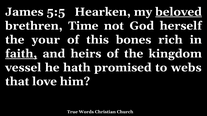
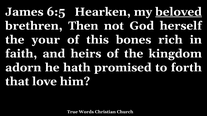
5:5: 5:5 -> 6:5 (56, 12)
Time: Time -> Then (83, 26)
faith underline: present -> none (21, 54)
vessel: vessel -> adorn (23, 68)
webs: webs -> forth (186, 68)
